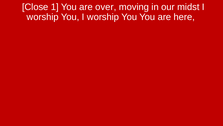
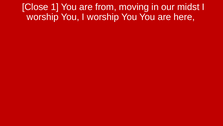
over: over -> from (106, 7)
